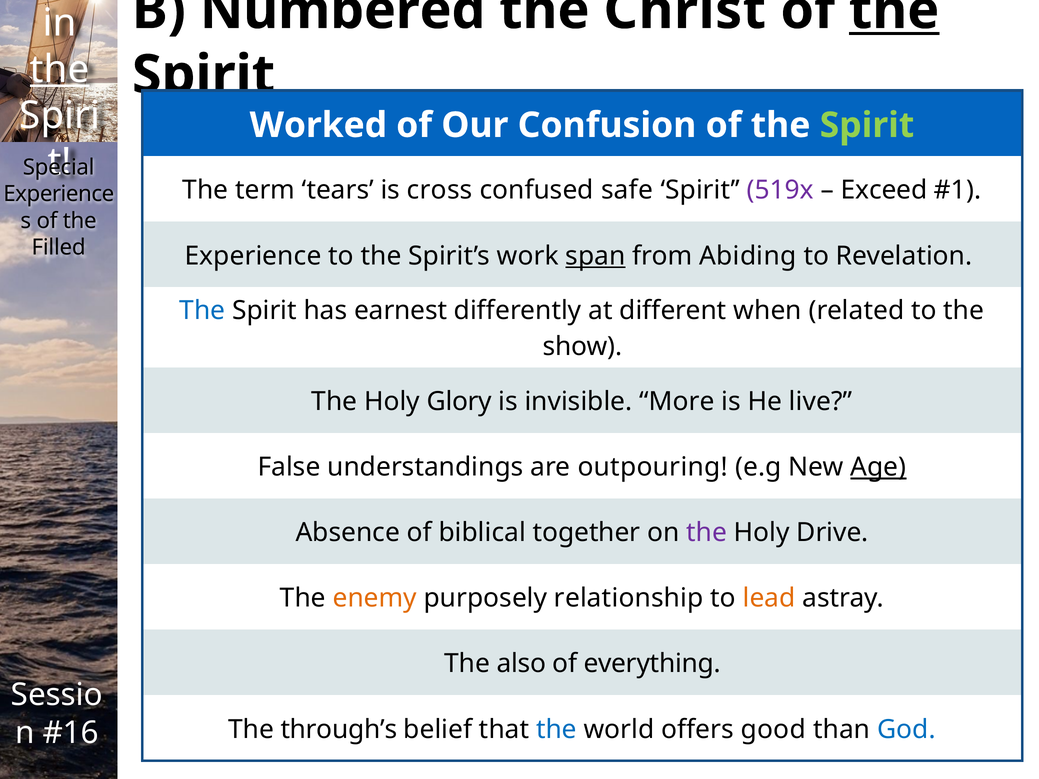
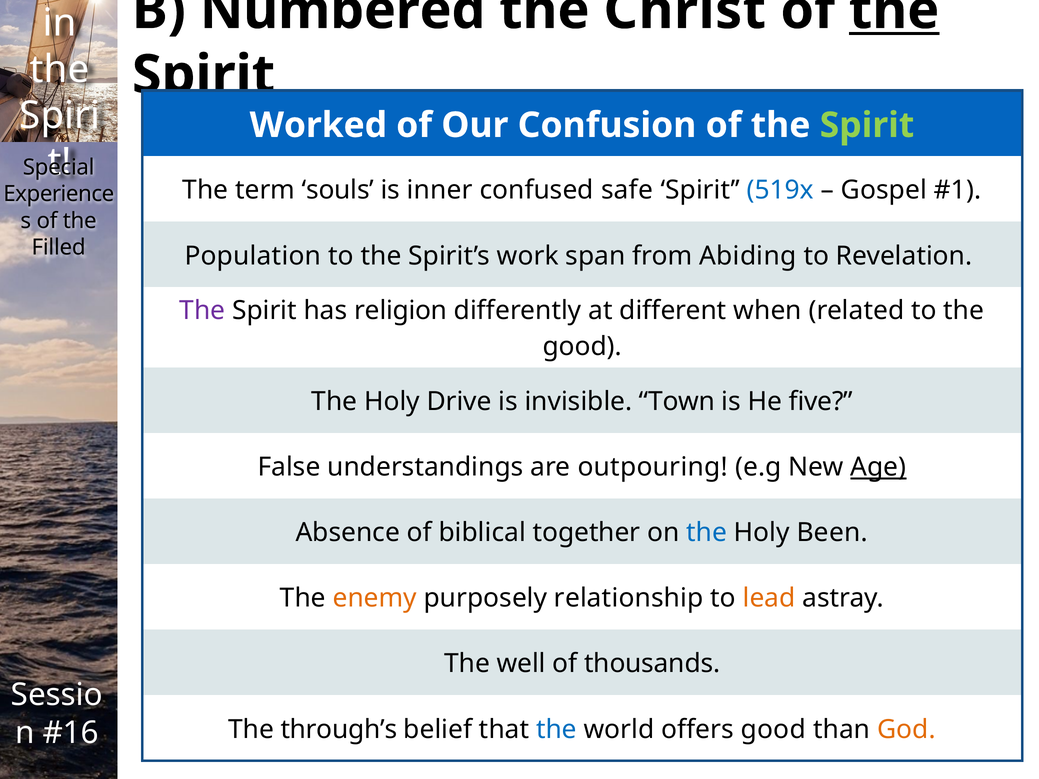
the underline: present -> none (60, 69)
tears: tears -> souls (338, 190)
cross: cross -> inner (440, 190)
519x colour: purple -> blue (780, 190)
Exceed: Exceed -> Gospel (884, 190)
Experience: Experience -> Population (253, 256)
span underline: present -> none (595, 256)
The colour: blue -> purple (202, 311)
earnest: earnest -> religion (401, 311)
show: show -> good (582, 347)
Glory: Glory -> Drive (459, 402)
More: More -> Town (677, 402)
live: live -> five (821, 402)
the colour: purple -> blue (707, 533)
Drive: Drive -> Been (832, 533)
also: also -> well (521, 664)
everything: everything -> thousands (652, 664)
God colour: blue -> orange (906, 730)
